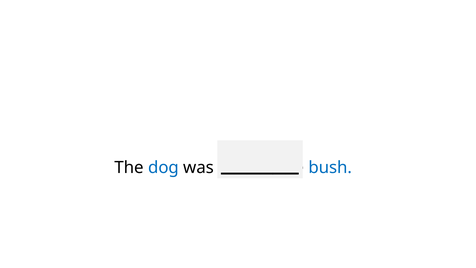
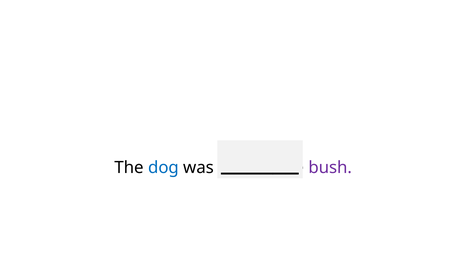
bush colour: blue -> purple (330, 167)
